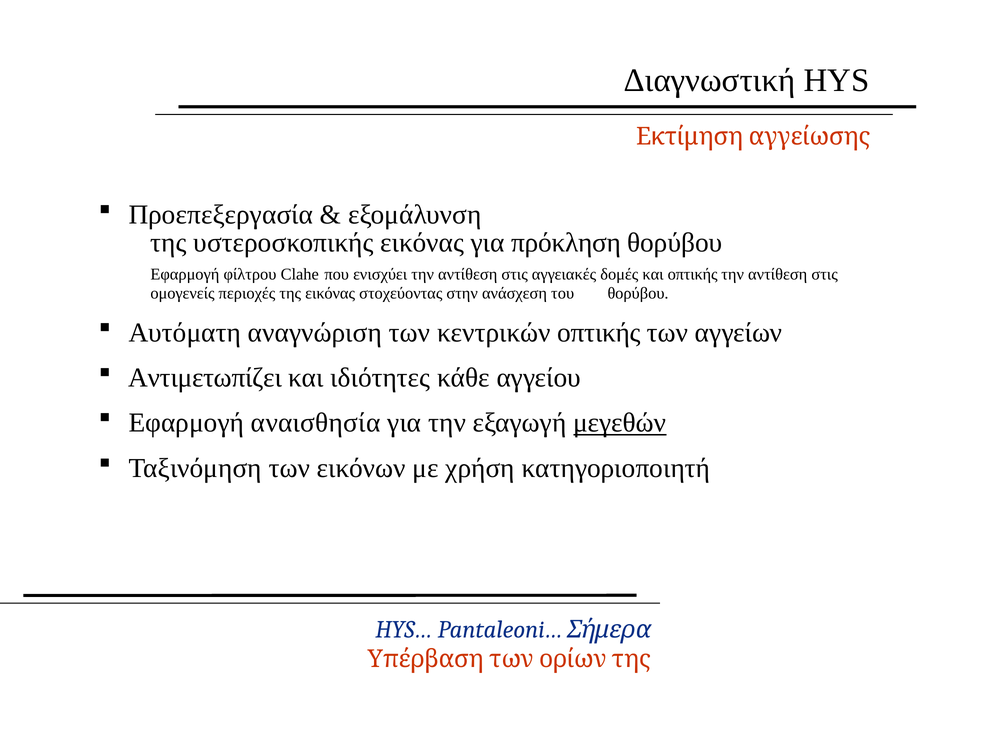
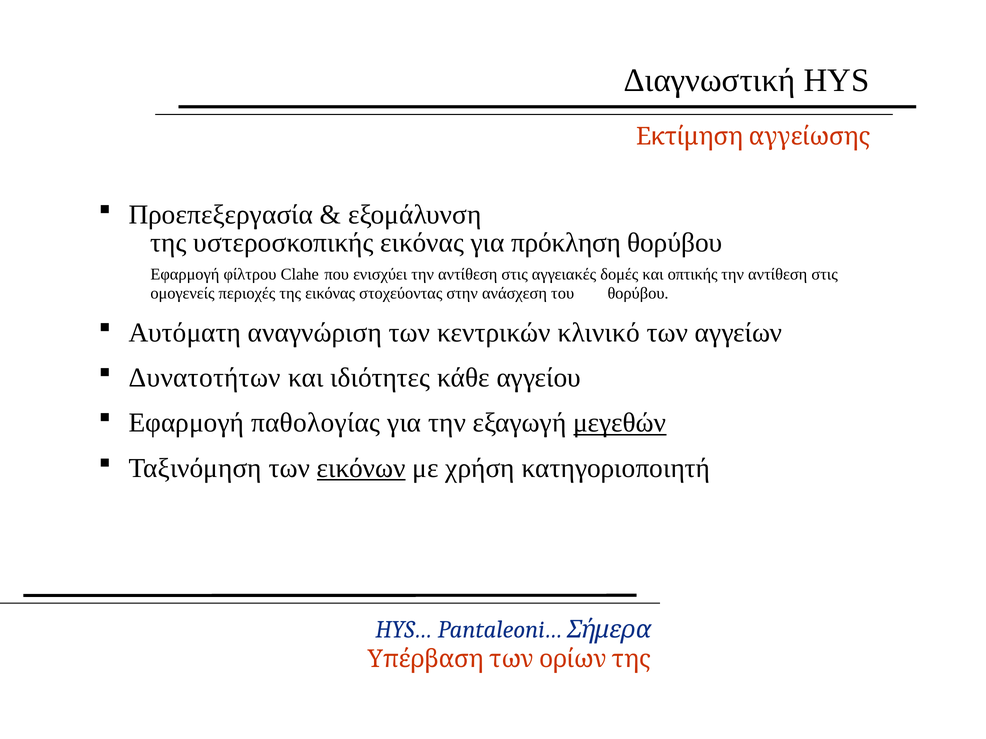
κεντρικών οπτικής: οπτικής -> κλινικό (599, 333)
Αντιμετωπίζει: Αντιμετωπίζει -> Δυνατοτήτων (205, 378)
αναισθησία: αναισθησία -> παθολογίας (316, 423)
εικόνων underline: none -> present (361, 468)
